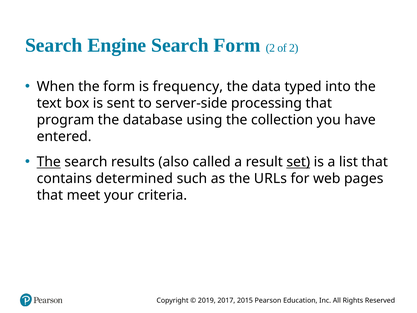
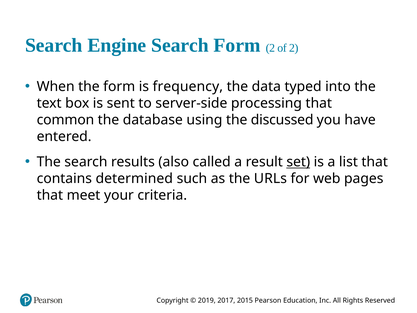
program: program -> common (65, 120)
collection: collection -> discussed (282, 120)
The underline: present -> none (49, 162)
